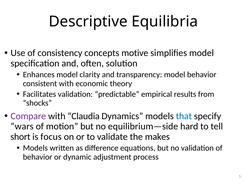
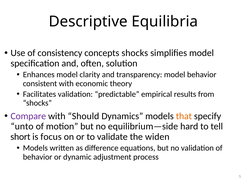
concepts motive: motive -> shocks (135, 53)
Claudia: Claudia -> Should (83, 116)
that colour: blue -> orange (184, 116)
wars: wars -> unto (22, 127)
makes: makes -> widen (157, 137)
